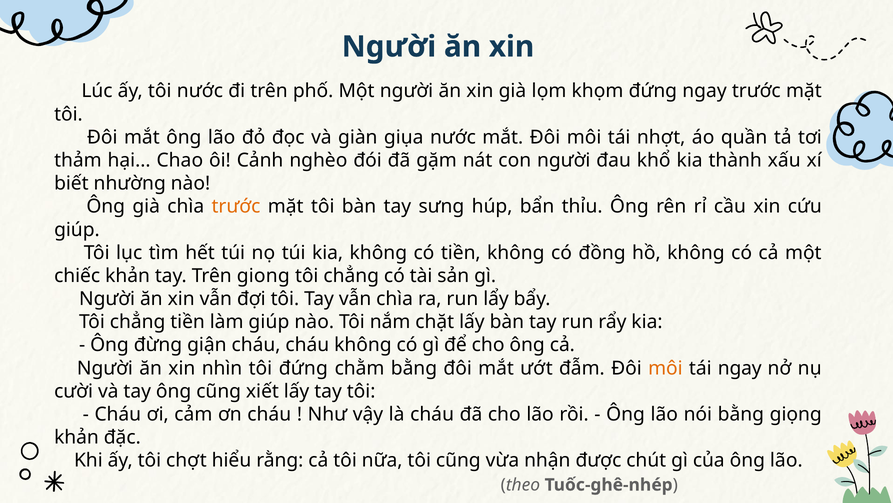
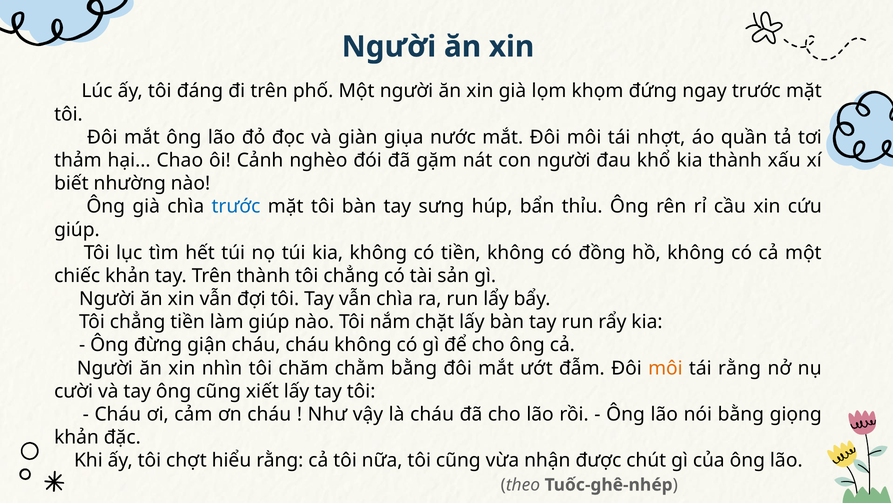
tôi nước: nước -> đáng (200, 91)
trước colour: orange -> blue (236, 206)
Trên giọng: giọng -> thành (263, 275)
tôi đứng: đứng -> chăm (303, 368)
tái ngay: ngay -> rằng (740, 368)
